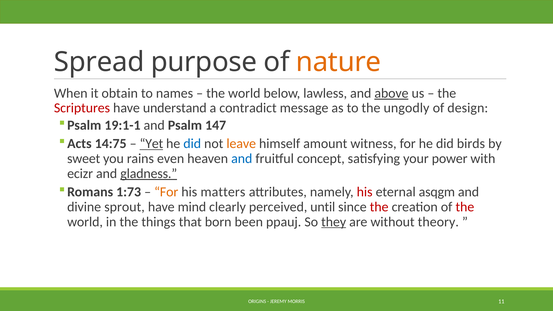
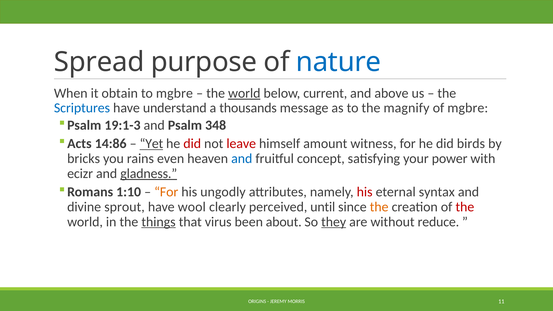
nature colour: orange -> blue (339, 62)
to names: names -> mgbre (174, 93)
world underline: none -> present (244, 93)
lawless: lawless -> current (325, 93)
above underline: present -> none (391, 93)
Scriptures colour: red -> blue (82, 108)
contradict: contradict -> thousands (248, 108)
ungodly: ungodly -> magnify (406, 108)
of design: design -> mgbre (468, 108)
19:1-1: 19:1-1 -> 19:1-3 (122, 125)
147: 147 -> 348 (216, 125)
14:75: 14:75 -> 14:86 (111, 144)
did colour: blue -> red (192, 144)
leave colour: orange -> red (241, 144)
sweet: sweet -> bricks (84, 159)
1:73: 1:73 -> 1:10 (129, 192)
matters: matters -> ungodly (223, 192)
asqgm: asqgm -> syntax (437, 192)
mind: mind -> wool (192, 207)
the colour: red -> orange (379, 207)
things underline: none -> present (159, 222)
born: born -> virus (218, 222)
ppauj: ppauj -> about (284, 222)
theory: theory -> reduce (438, 222)
